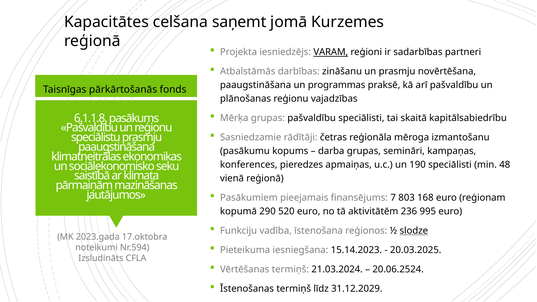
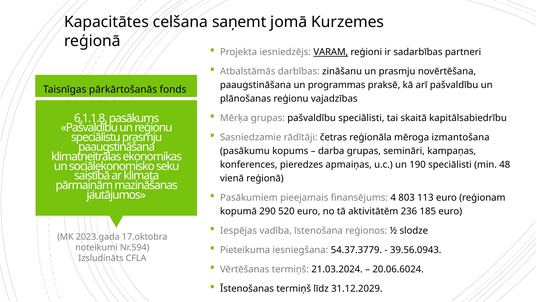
izmantošanu: izmantošanu -> izmantošana (461, 137)
7: 7 -> 4 (393, 198)
168: 168 -> 113 (425, 198)
995: 995 -> 185 (428, 212)
Funkciju: Funkciju -> Iespējas (239, 231)
slodze underline: present -> none (414, 231)
15.14.2023: 15.14.2023 -> 54.37.3779 (356, 250)
20.03.2025: 20.03.2025 -> 39.56.0943 (416, 250)
20.06.2524: 20.06.2524 -> 20.06.6024 (398, 269)
